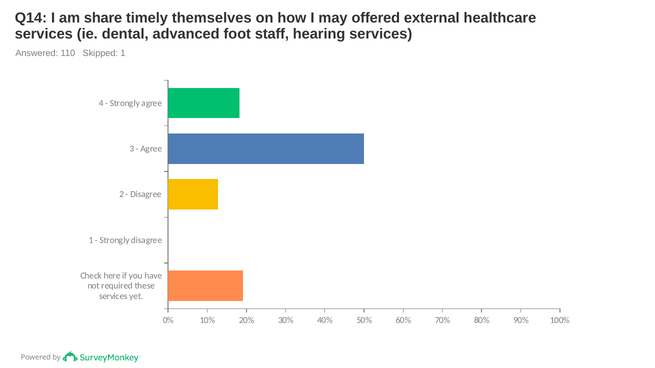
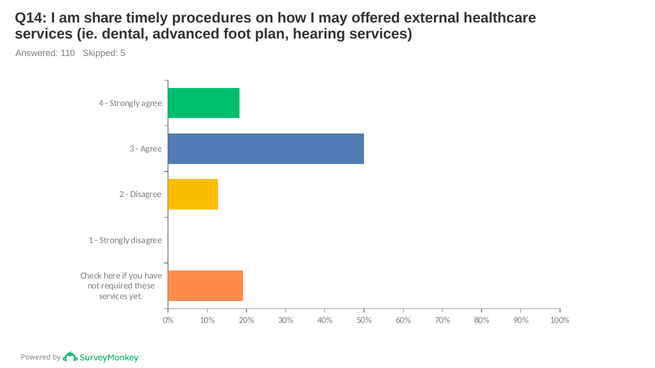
themselves: themselves -> procedures (212, 18)
staff: staff -> plan (272, 34)
Skipped 1: 1 -> 5 (123, 53)
